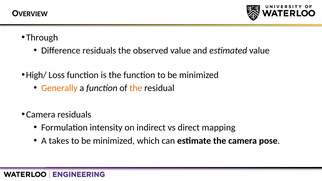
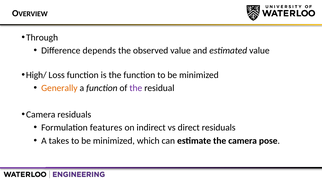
Difference residuals: residuals -> depends (99, 51)
the colour: orange -> purple (136, 88)
intensity: intensity -> features (106, 128)
direct mapping: mapping -> residuals (219, 128)
